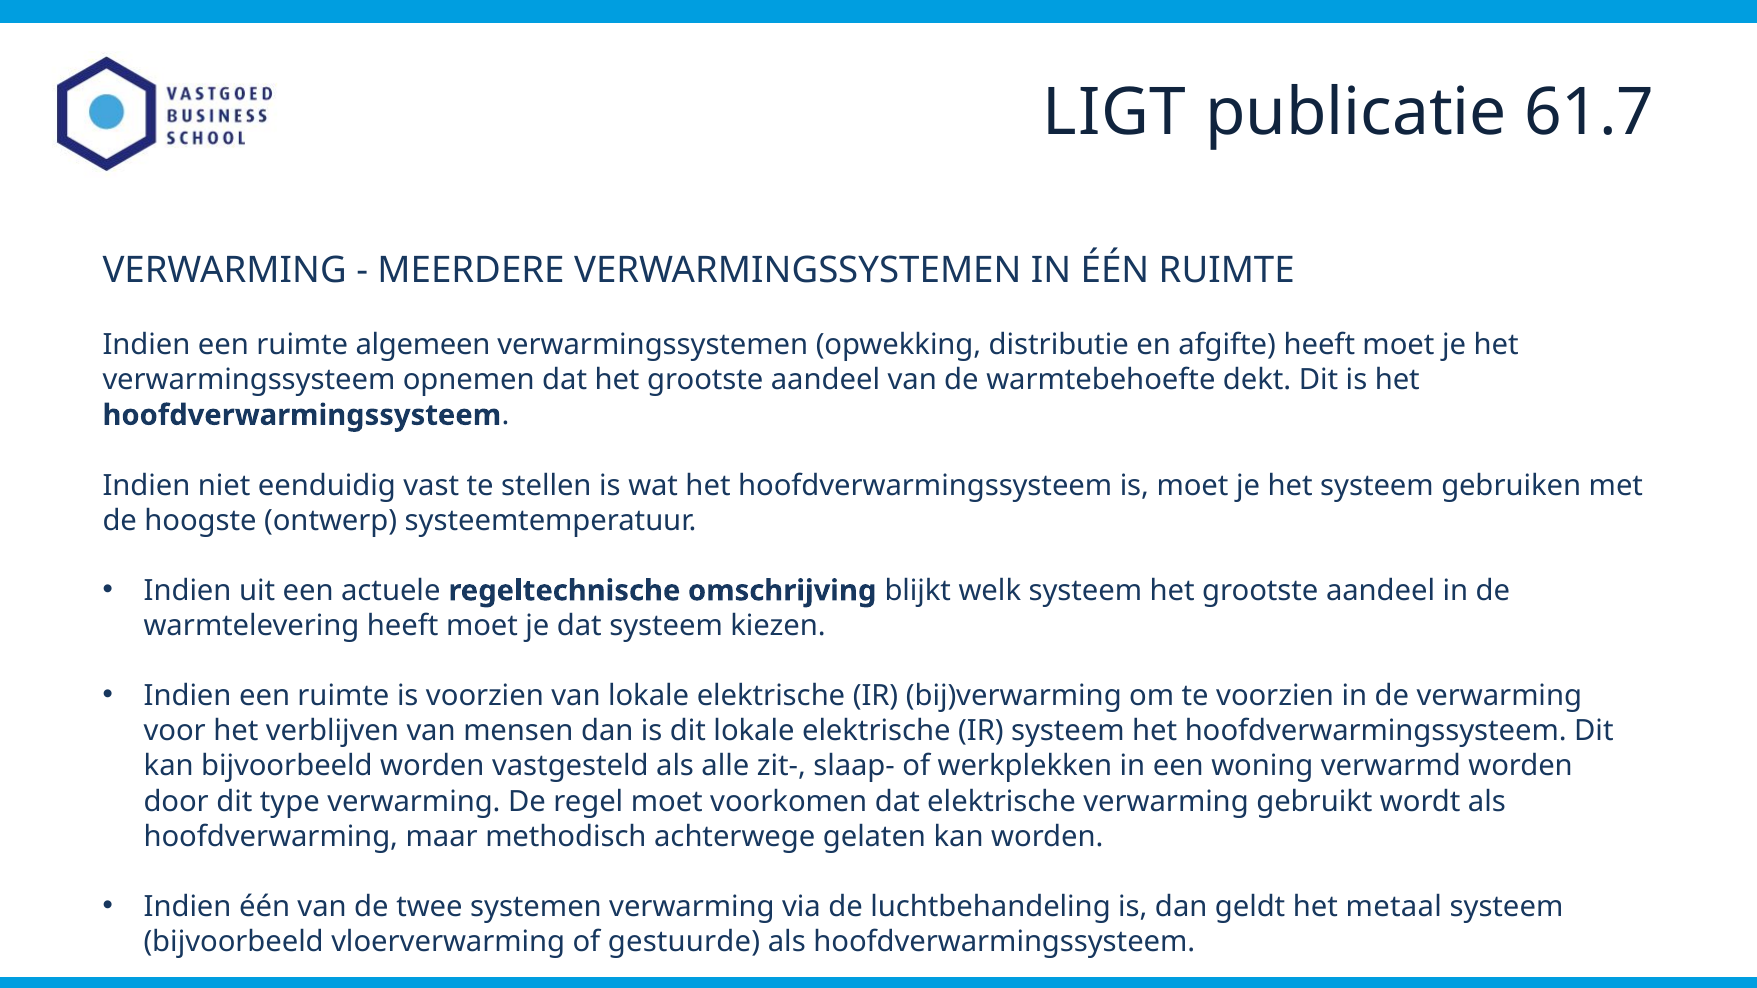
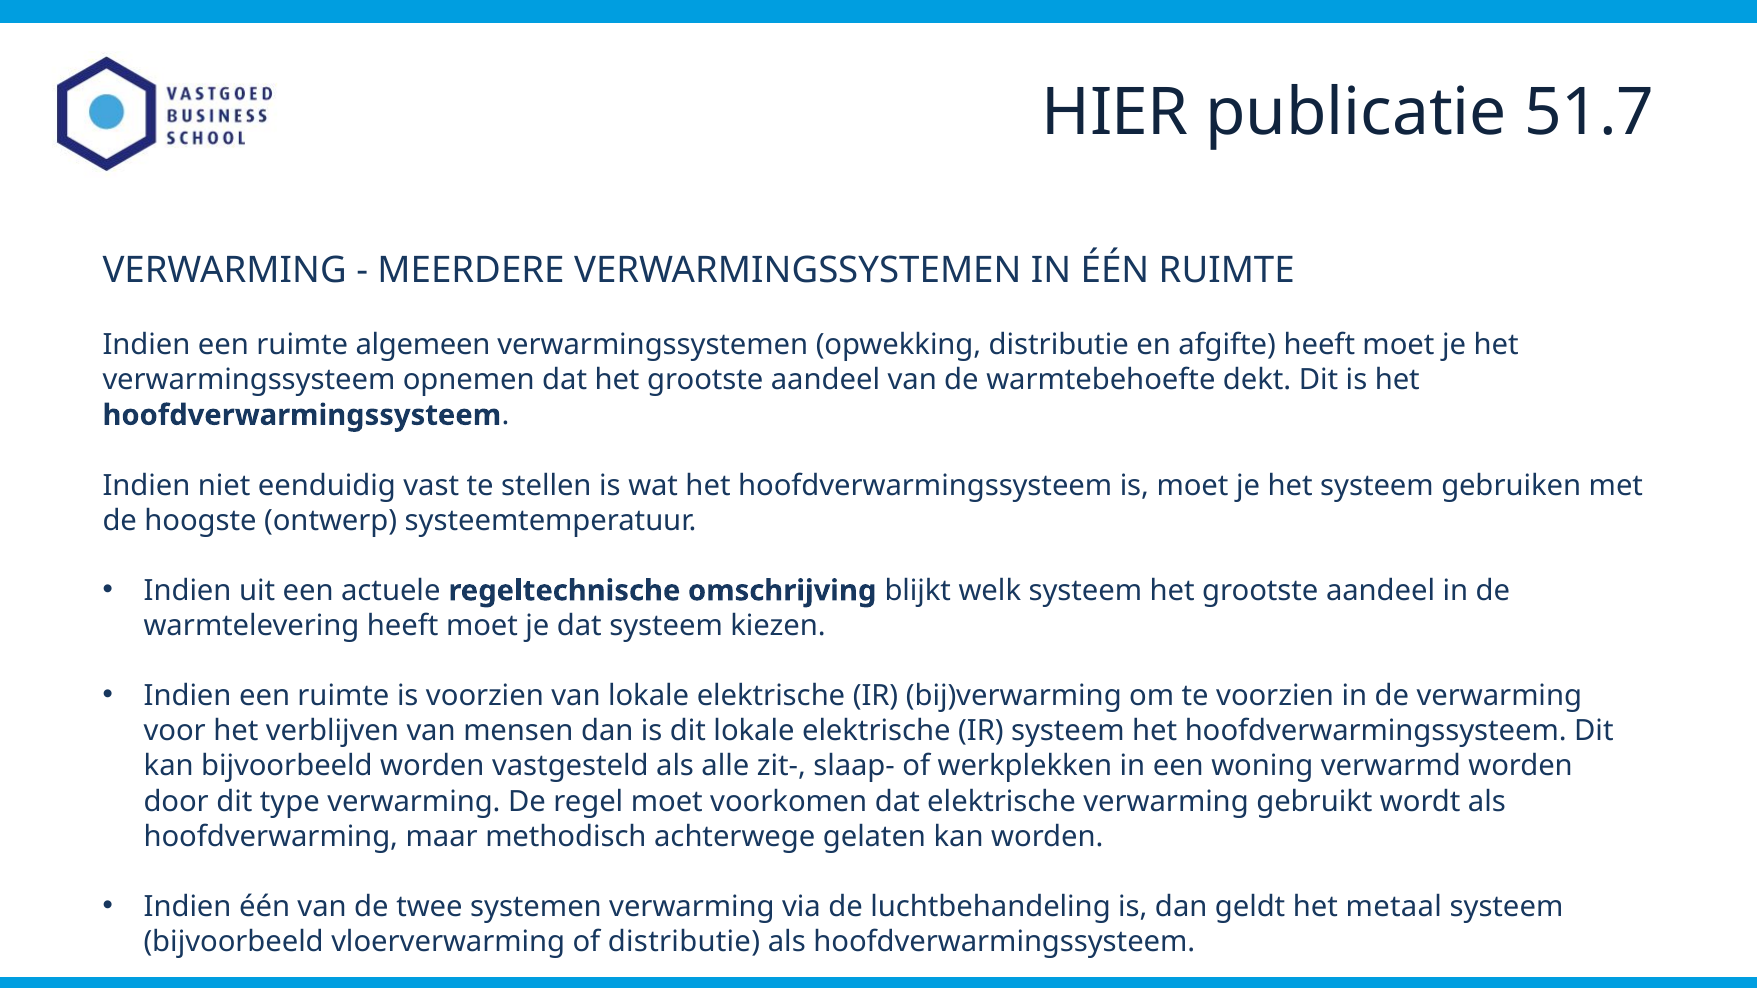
LIGT: LIGT -> HIER (1115, 112)
61.7: 61.7 -> 51.7 (1589, 112)
of gestuurde: gestuurde -> distributie (684, 942)
